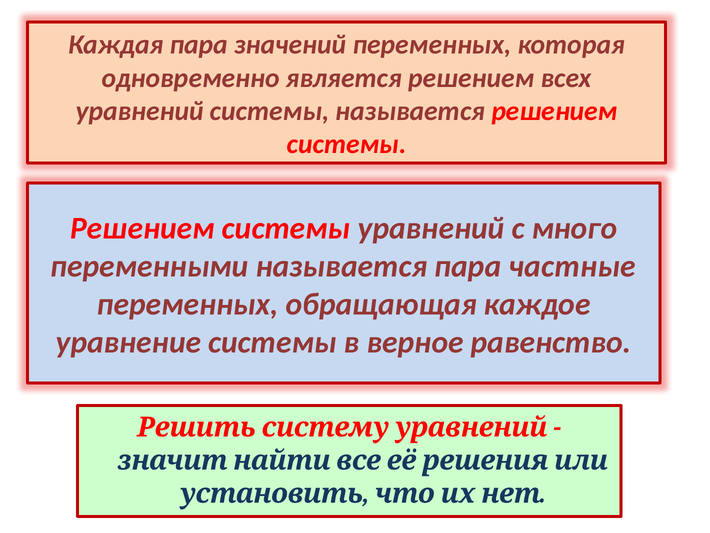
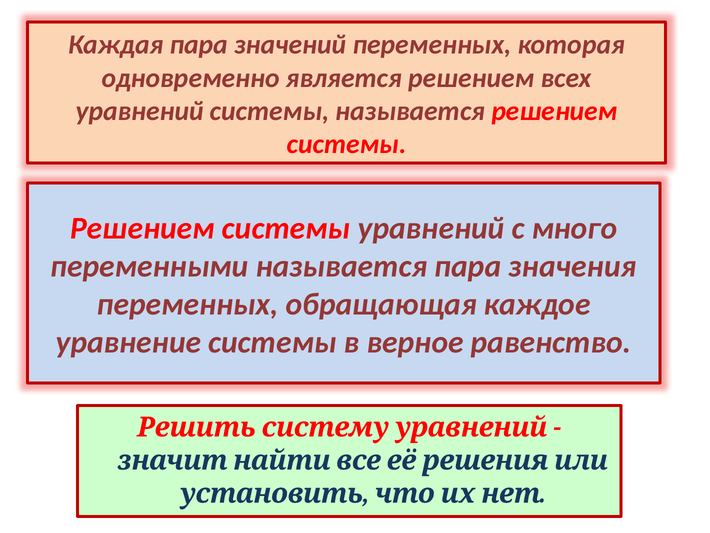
частные: частные -> значения (572, 266)
